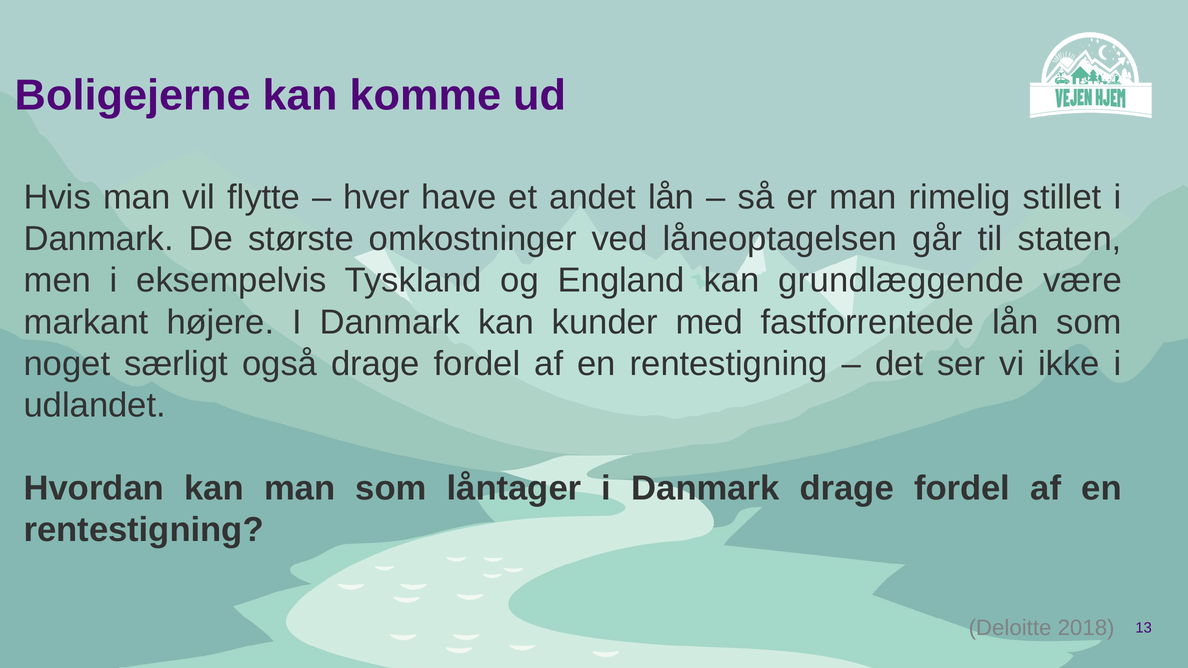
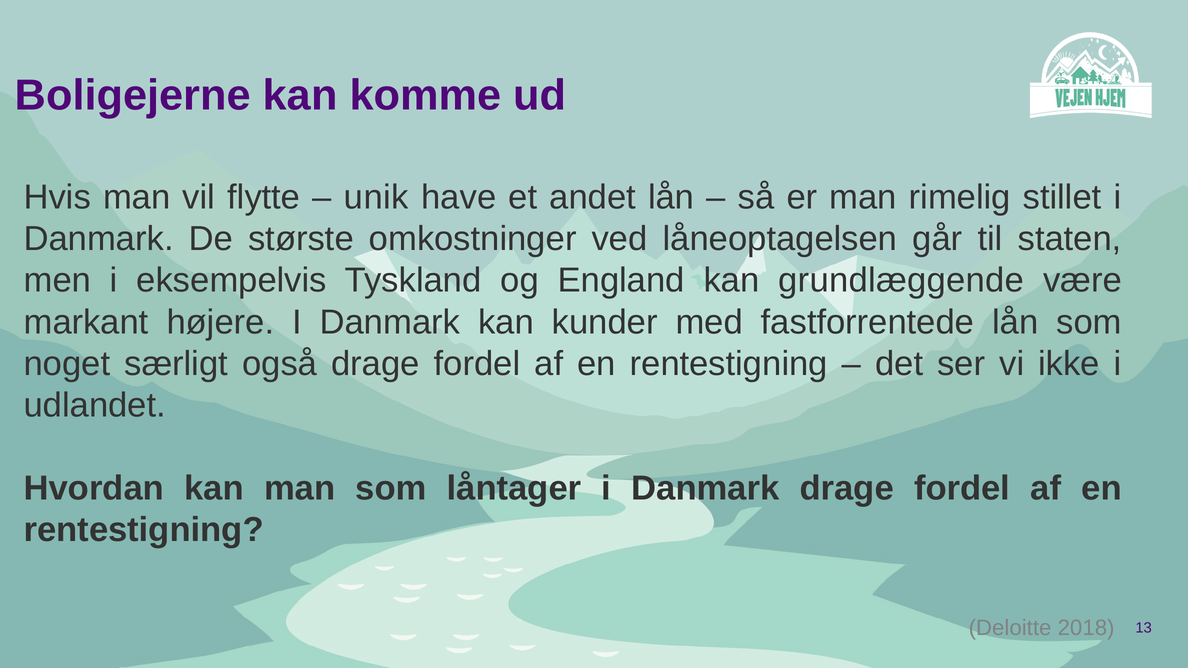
hver: hver -> unik (376, 197)
